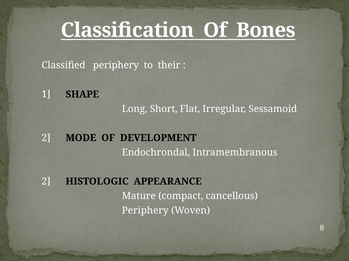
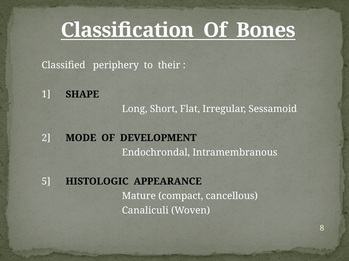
2: 2 -> 5 (46, 182)
Periphery: Periphery -> Canaliculi (145, 211)
